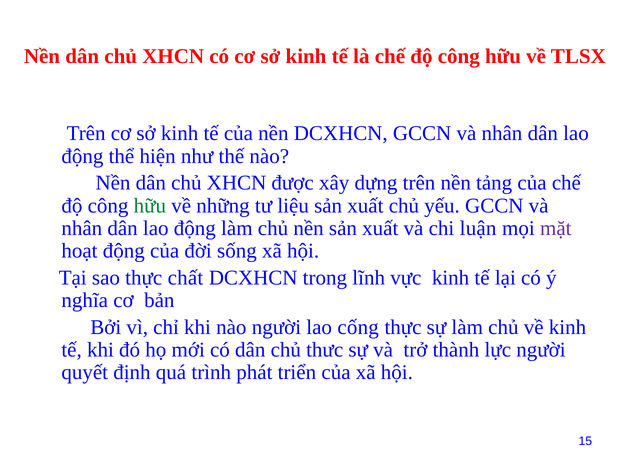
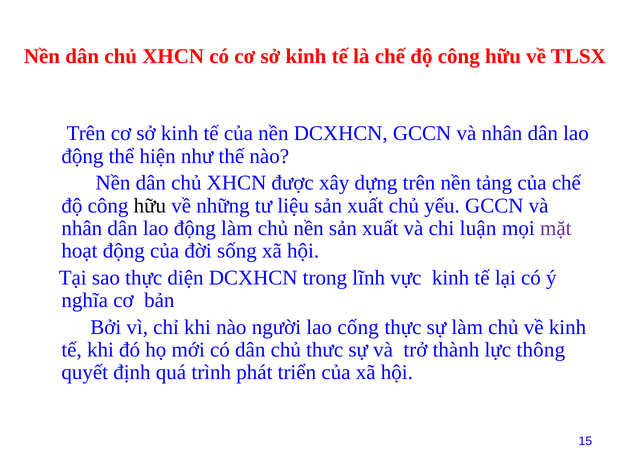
hữu colour: green -> black (150, 206)
chất: chất -> diện (186, 278)
lực người: người -> thông (541, 350)
